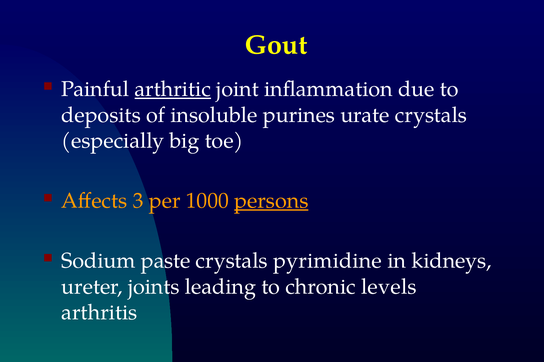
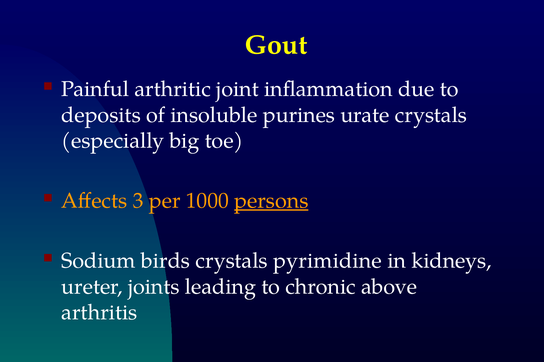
arthritic underline: present -> none (173, 89)
paste: paste -> birds (166, 261)
levels: levels -> above (389, 287)
